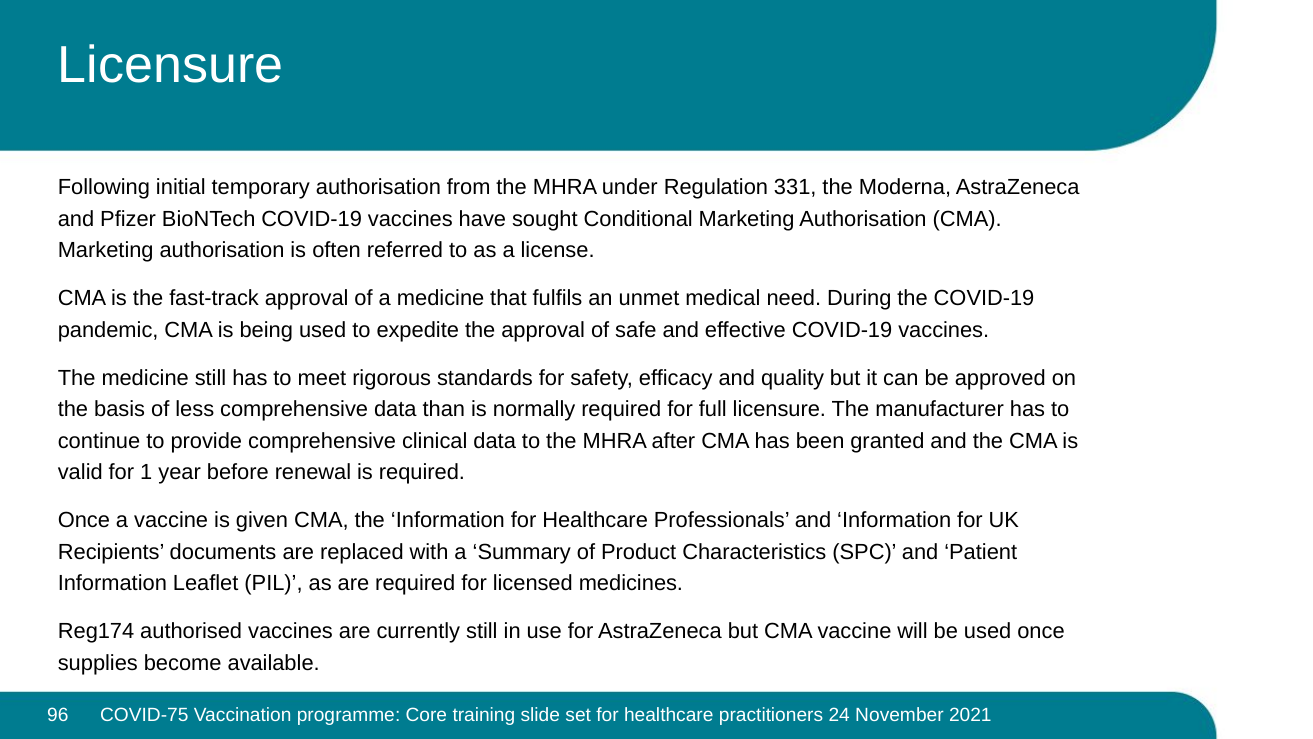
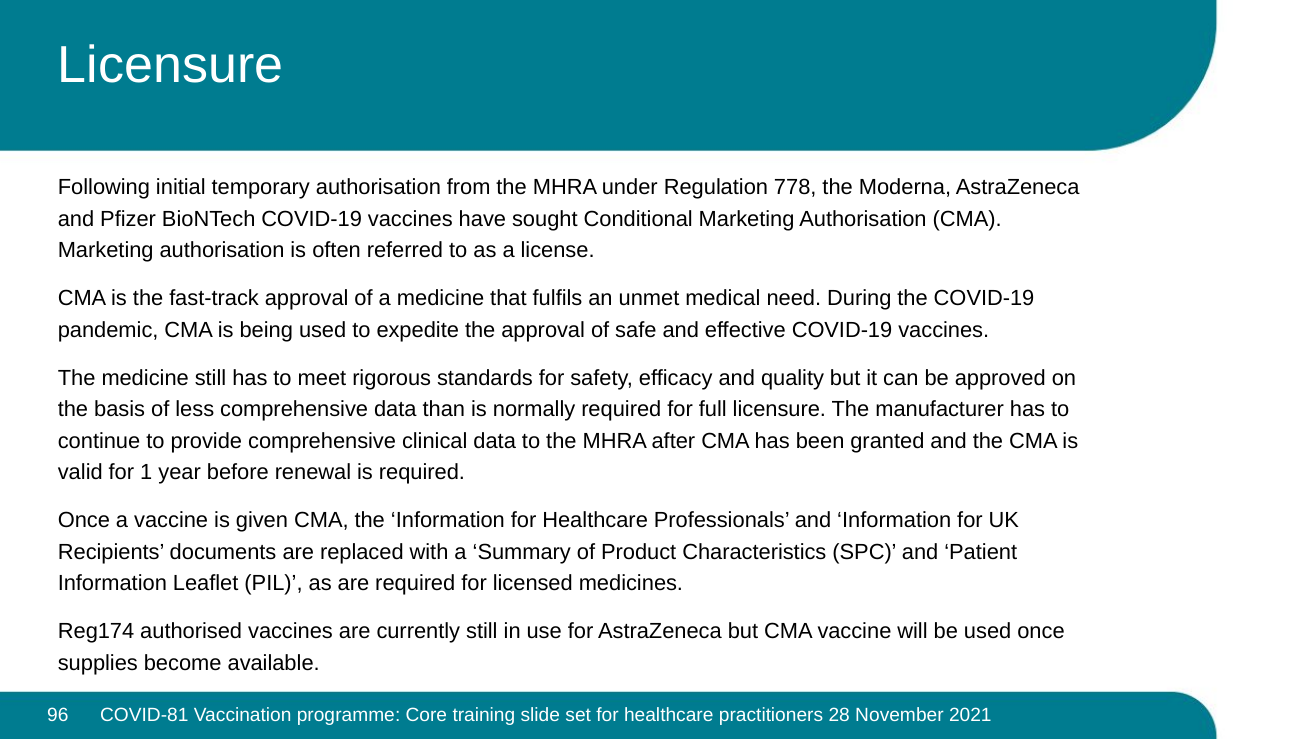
331: 331 -> 778 (795, 188)
COVID-75: COVID-75 -> COVID-81 (144, 714)
24: 24 -> 28 (839, 714)
